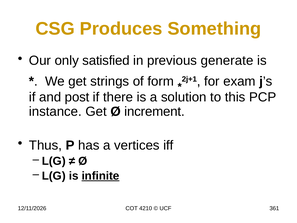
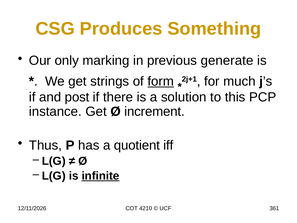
satisfied: satisfied -> marking (106, 61)
form underline: none -> present (161, 81)
exam: exam -> much (239, 81)
vertices: vertices -> quotient (137, 145)
